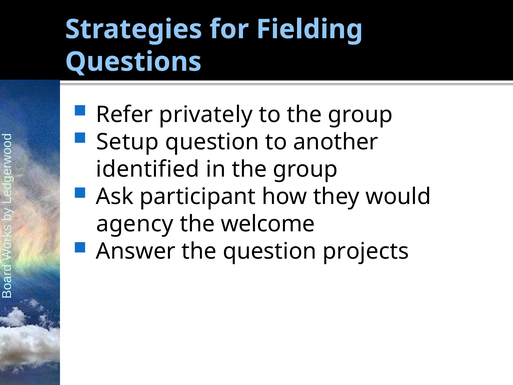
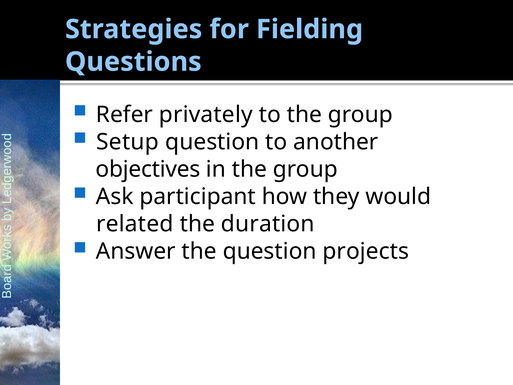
identified: identified -> objectives (148, 169)
agency: agency -> related (135, 224)
welcome: welcome -> duration (268, 224)
